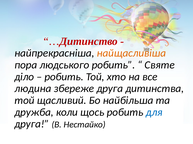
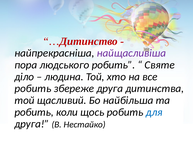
найщасливіша colour: orange -> purple (131, 53)
робить: робить -> людина (64, 77)
людина: людина -> робить (33, 89)
дружба: дружба -> робить (34, 113)
